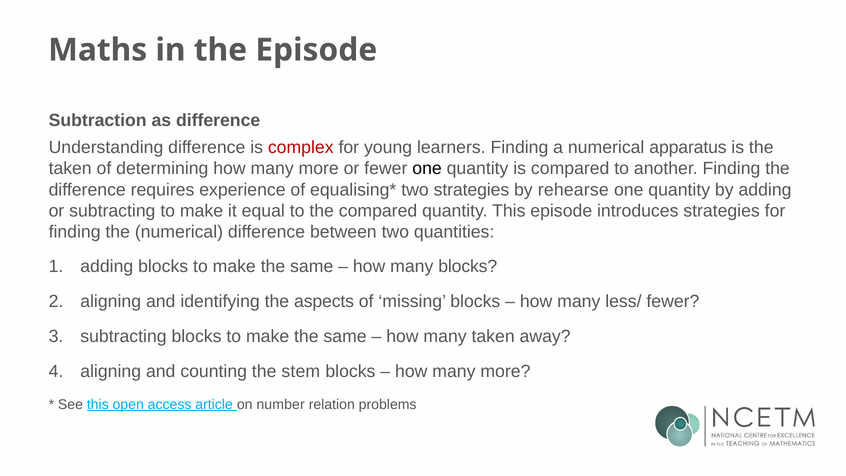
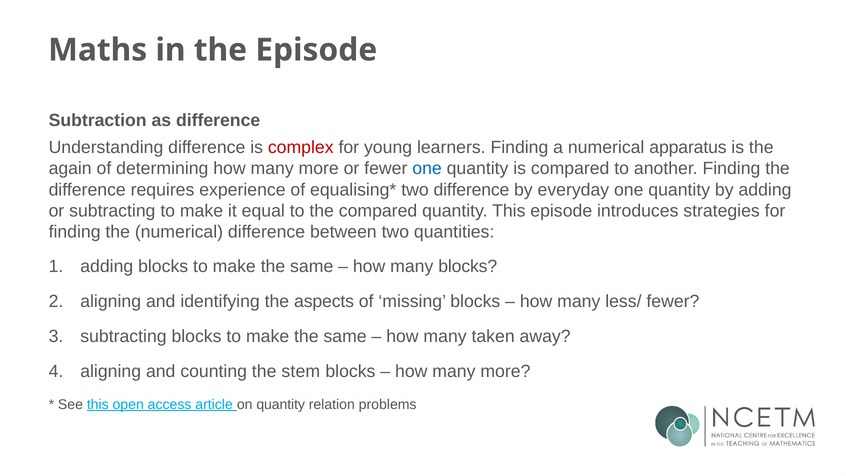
taken: taken -> again (70, 168)
one colour: black -> blue (427, 168)
two strategies: strategies -> difference (471, 190)
rehearse: rehearse -> everyday (573, 190)
on number: number -> quantity (281, 404)
